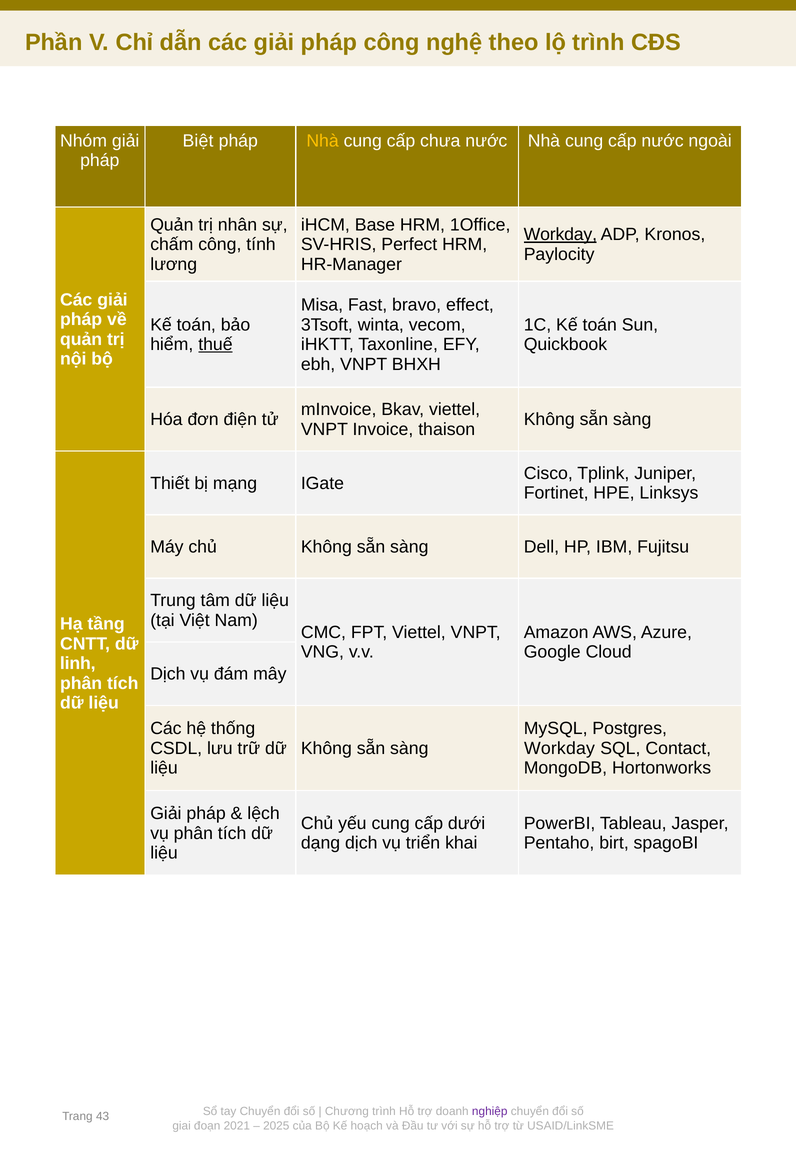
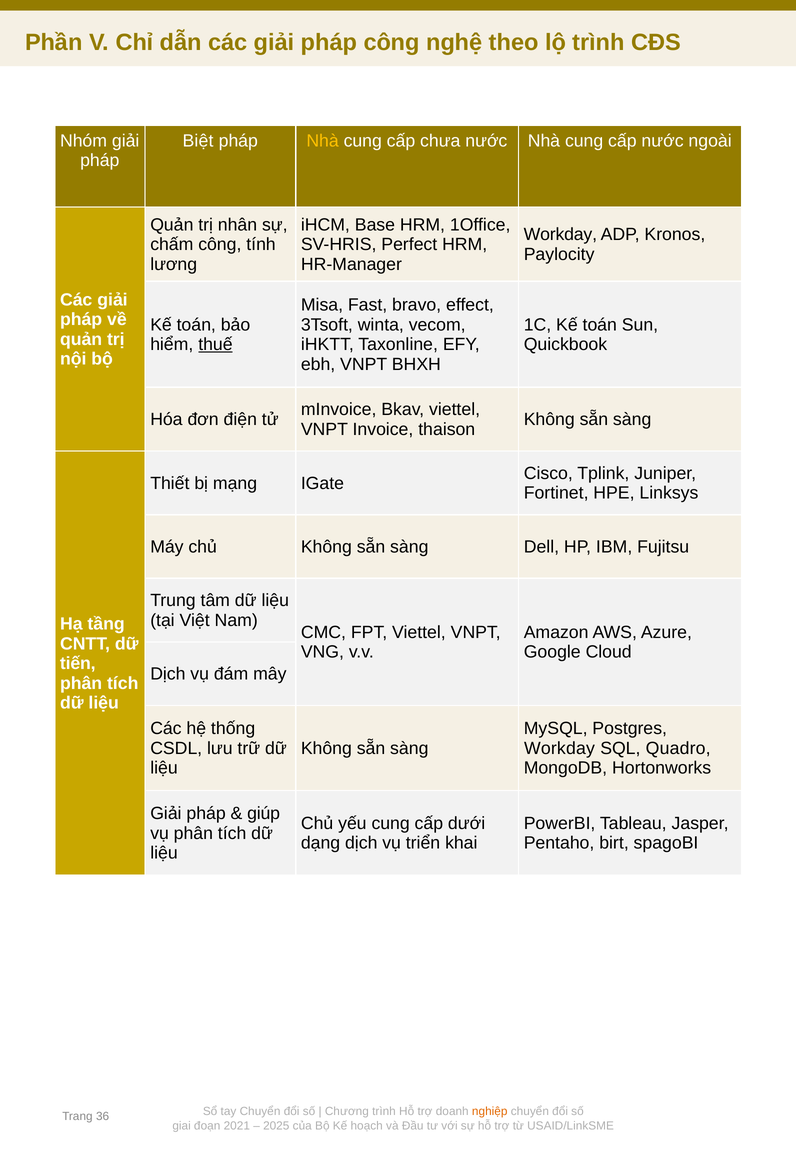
Workday underline: present -> none (560, 235)
linh: linh -> tiến (78, 664)
Contact: Contact -> Quadro (678, 749)
lệch: lệch -> giúp (264, 814)
nghiệp colour: purple -> orange (490, 1112)
43: 43 -> 36 (103, 1117)
